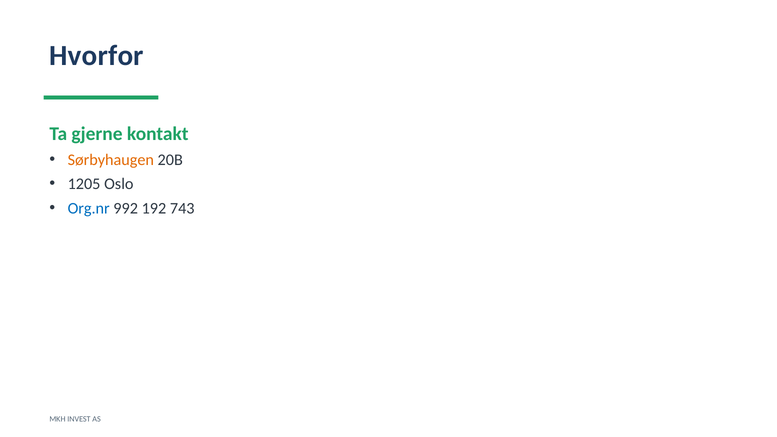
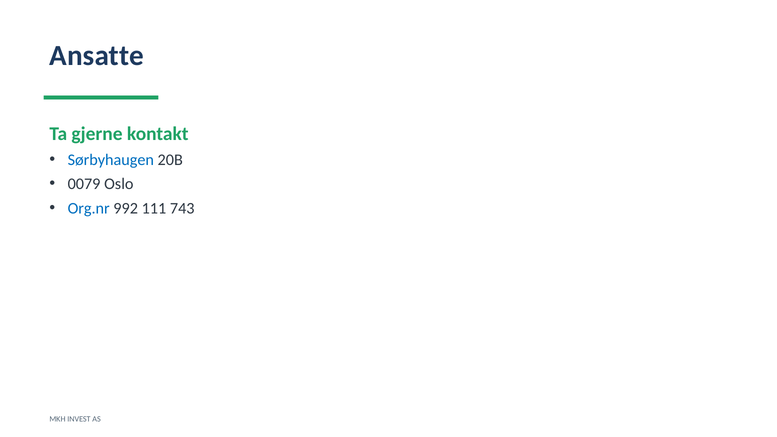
Hvorfor: Hvorfor -> Ansatte (97, 55)
Sørbyhaugen colour: orange -> blue (111, 160)
1205: 1205 -> 0079 (84, 184)
192: 192 -> 111 (154, 208)
